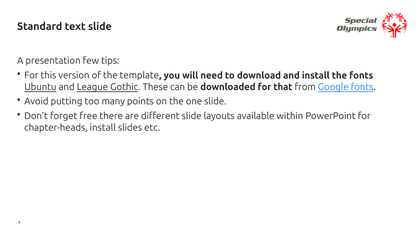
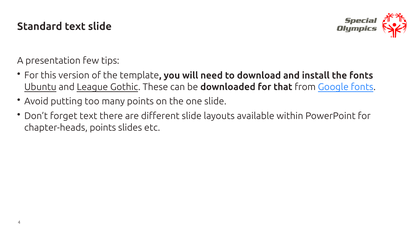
forget free: free -> text (88, 116)
chapter-heads install: install -> points (103, 128)
